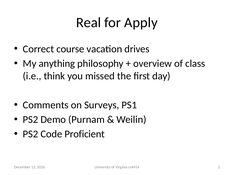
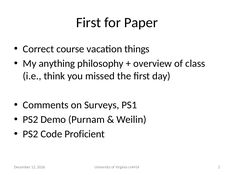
Real: Real -> First (89, 23)
Apply: Apply -> Paper (141, 23)
drives: drives -> things (137, 49)
